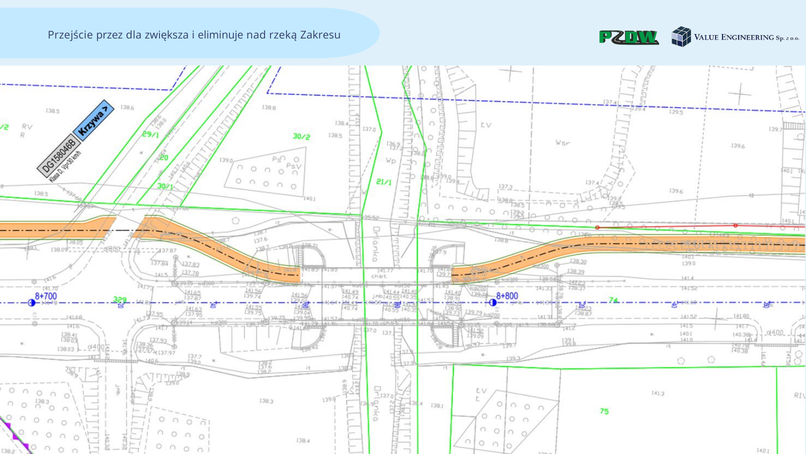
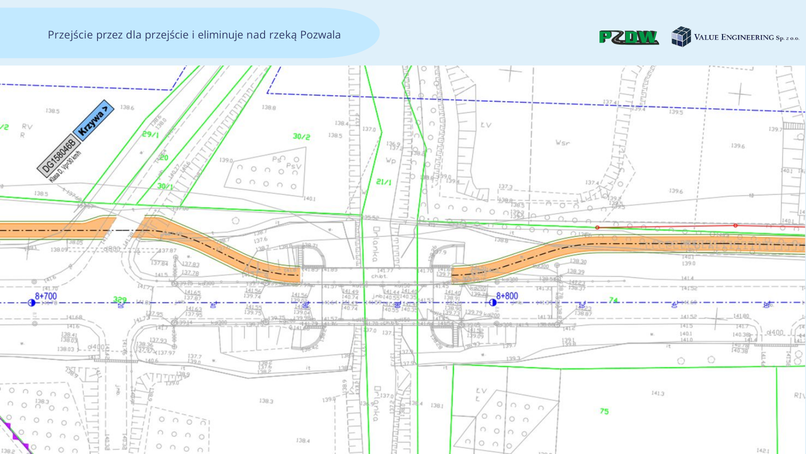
dla zwiększa: zwiększa -> przejście (167, 35)
Zakresu: Zakresu -> Pozwala (321, 35)
